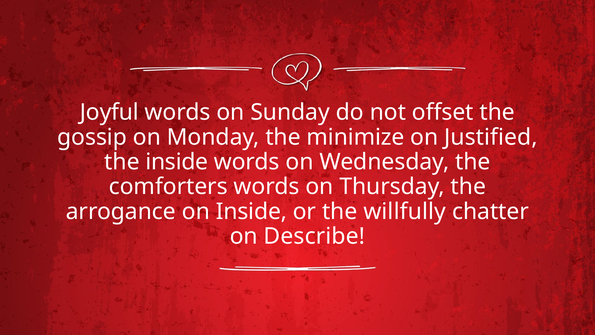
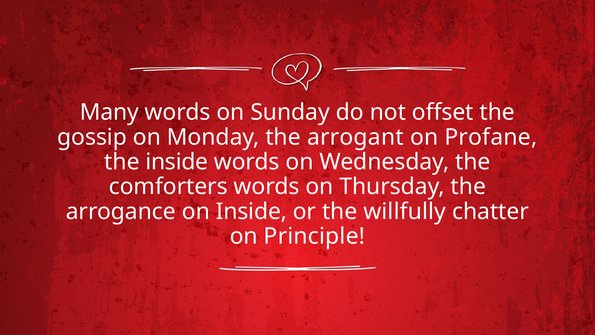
Joyful: Joyful -> Many (109, 112)
minimize: minimize -> arrogant (355, 137)
Justified: Justified -> Profane (491, 137)
Describe: Describe -> Principle (314, 236)
